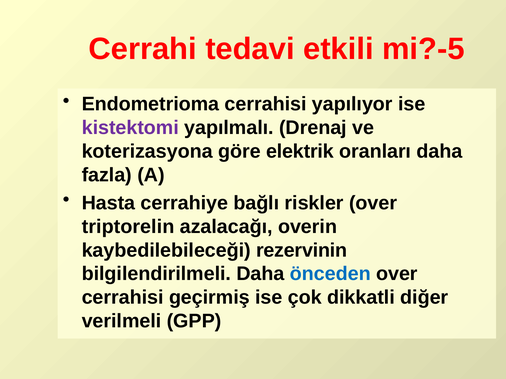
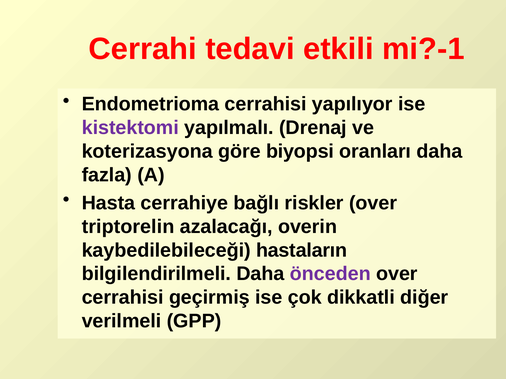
mi?-5: mi?-5 -> mi?-1 (423, 49)
elektrik: elektrik -> biyopsi (300, 152)
rezervinin: rezervinin -> hastaların (302, 251)
önceden colour: blue -> purple (330, 274)
